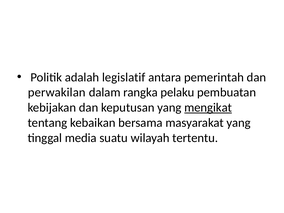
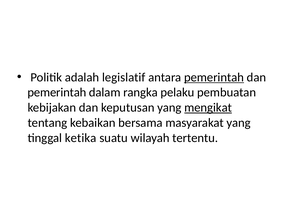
pemerintah underline: none -> present (214, 77)
perwakilan: perwakilan -> pemerintah (57, 92)
media: media -> ketika (81, 138)
